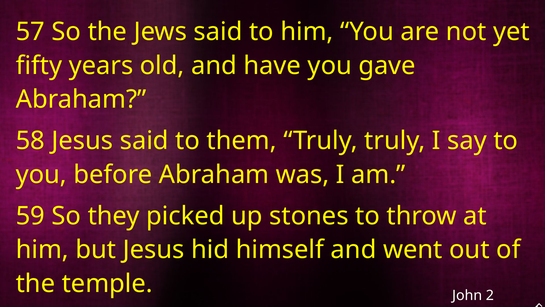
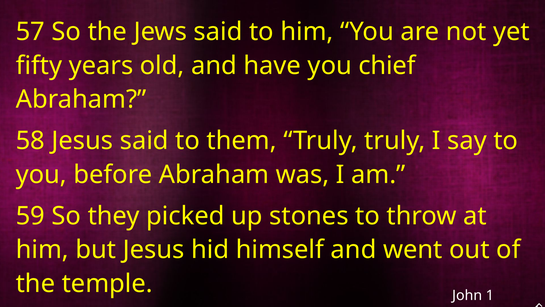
gave: gave -> chief (387, 66)
2: 2 -> 1 (490, 295)
